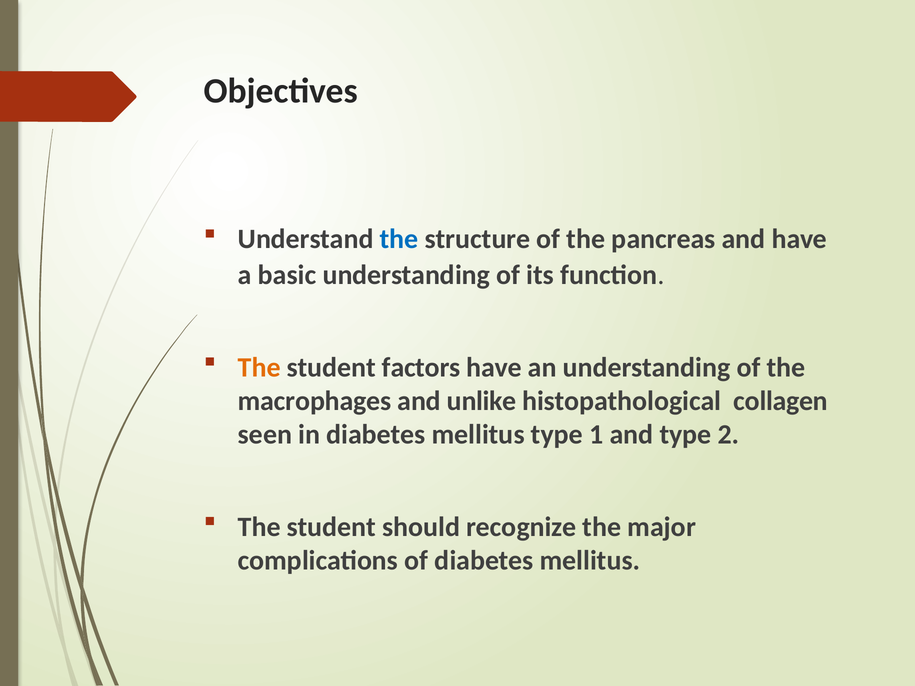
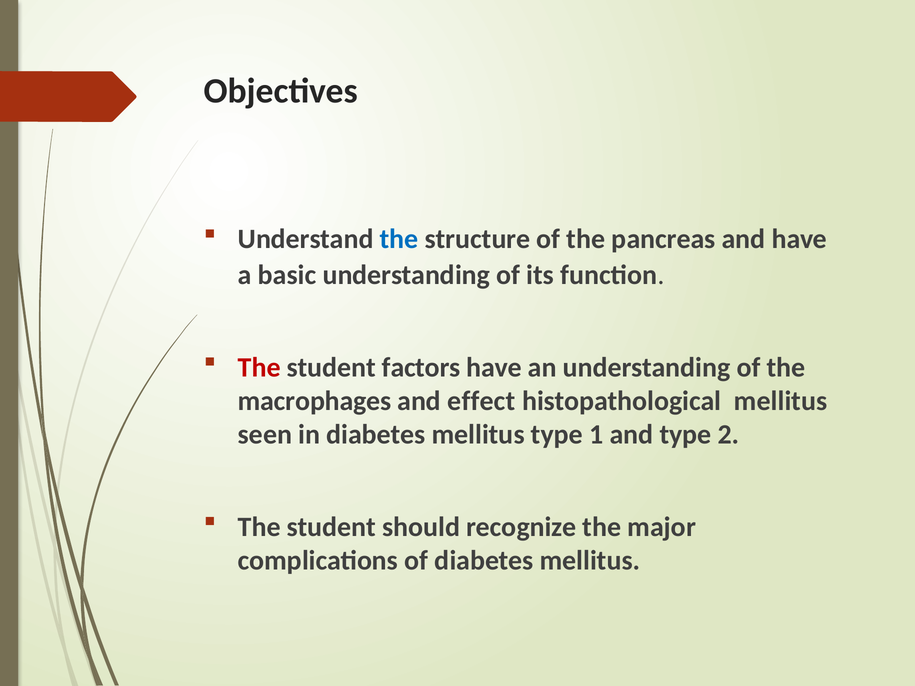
The colour: orange -> red (259, 368)
unlike: unlike -> effect (481, 401)
histopathological collagen: collagen -> mellitus (781, 401)
